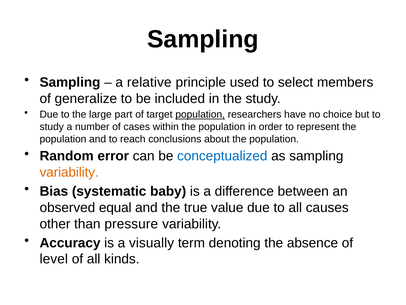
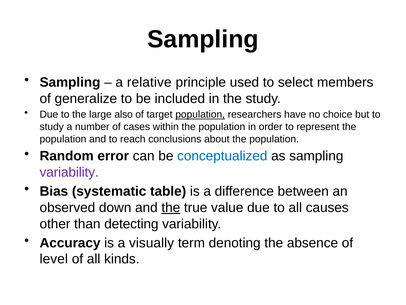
part: part -> also (124, 114)
variability colour: orange -> purple (69, 172)
baby: baby -> table (168, 191)
equal: equal -> down (115, 207)
the underline: none -> present (171, 207)
pressure: pressure -> detecting (131, 224)
